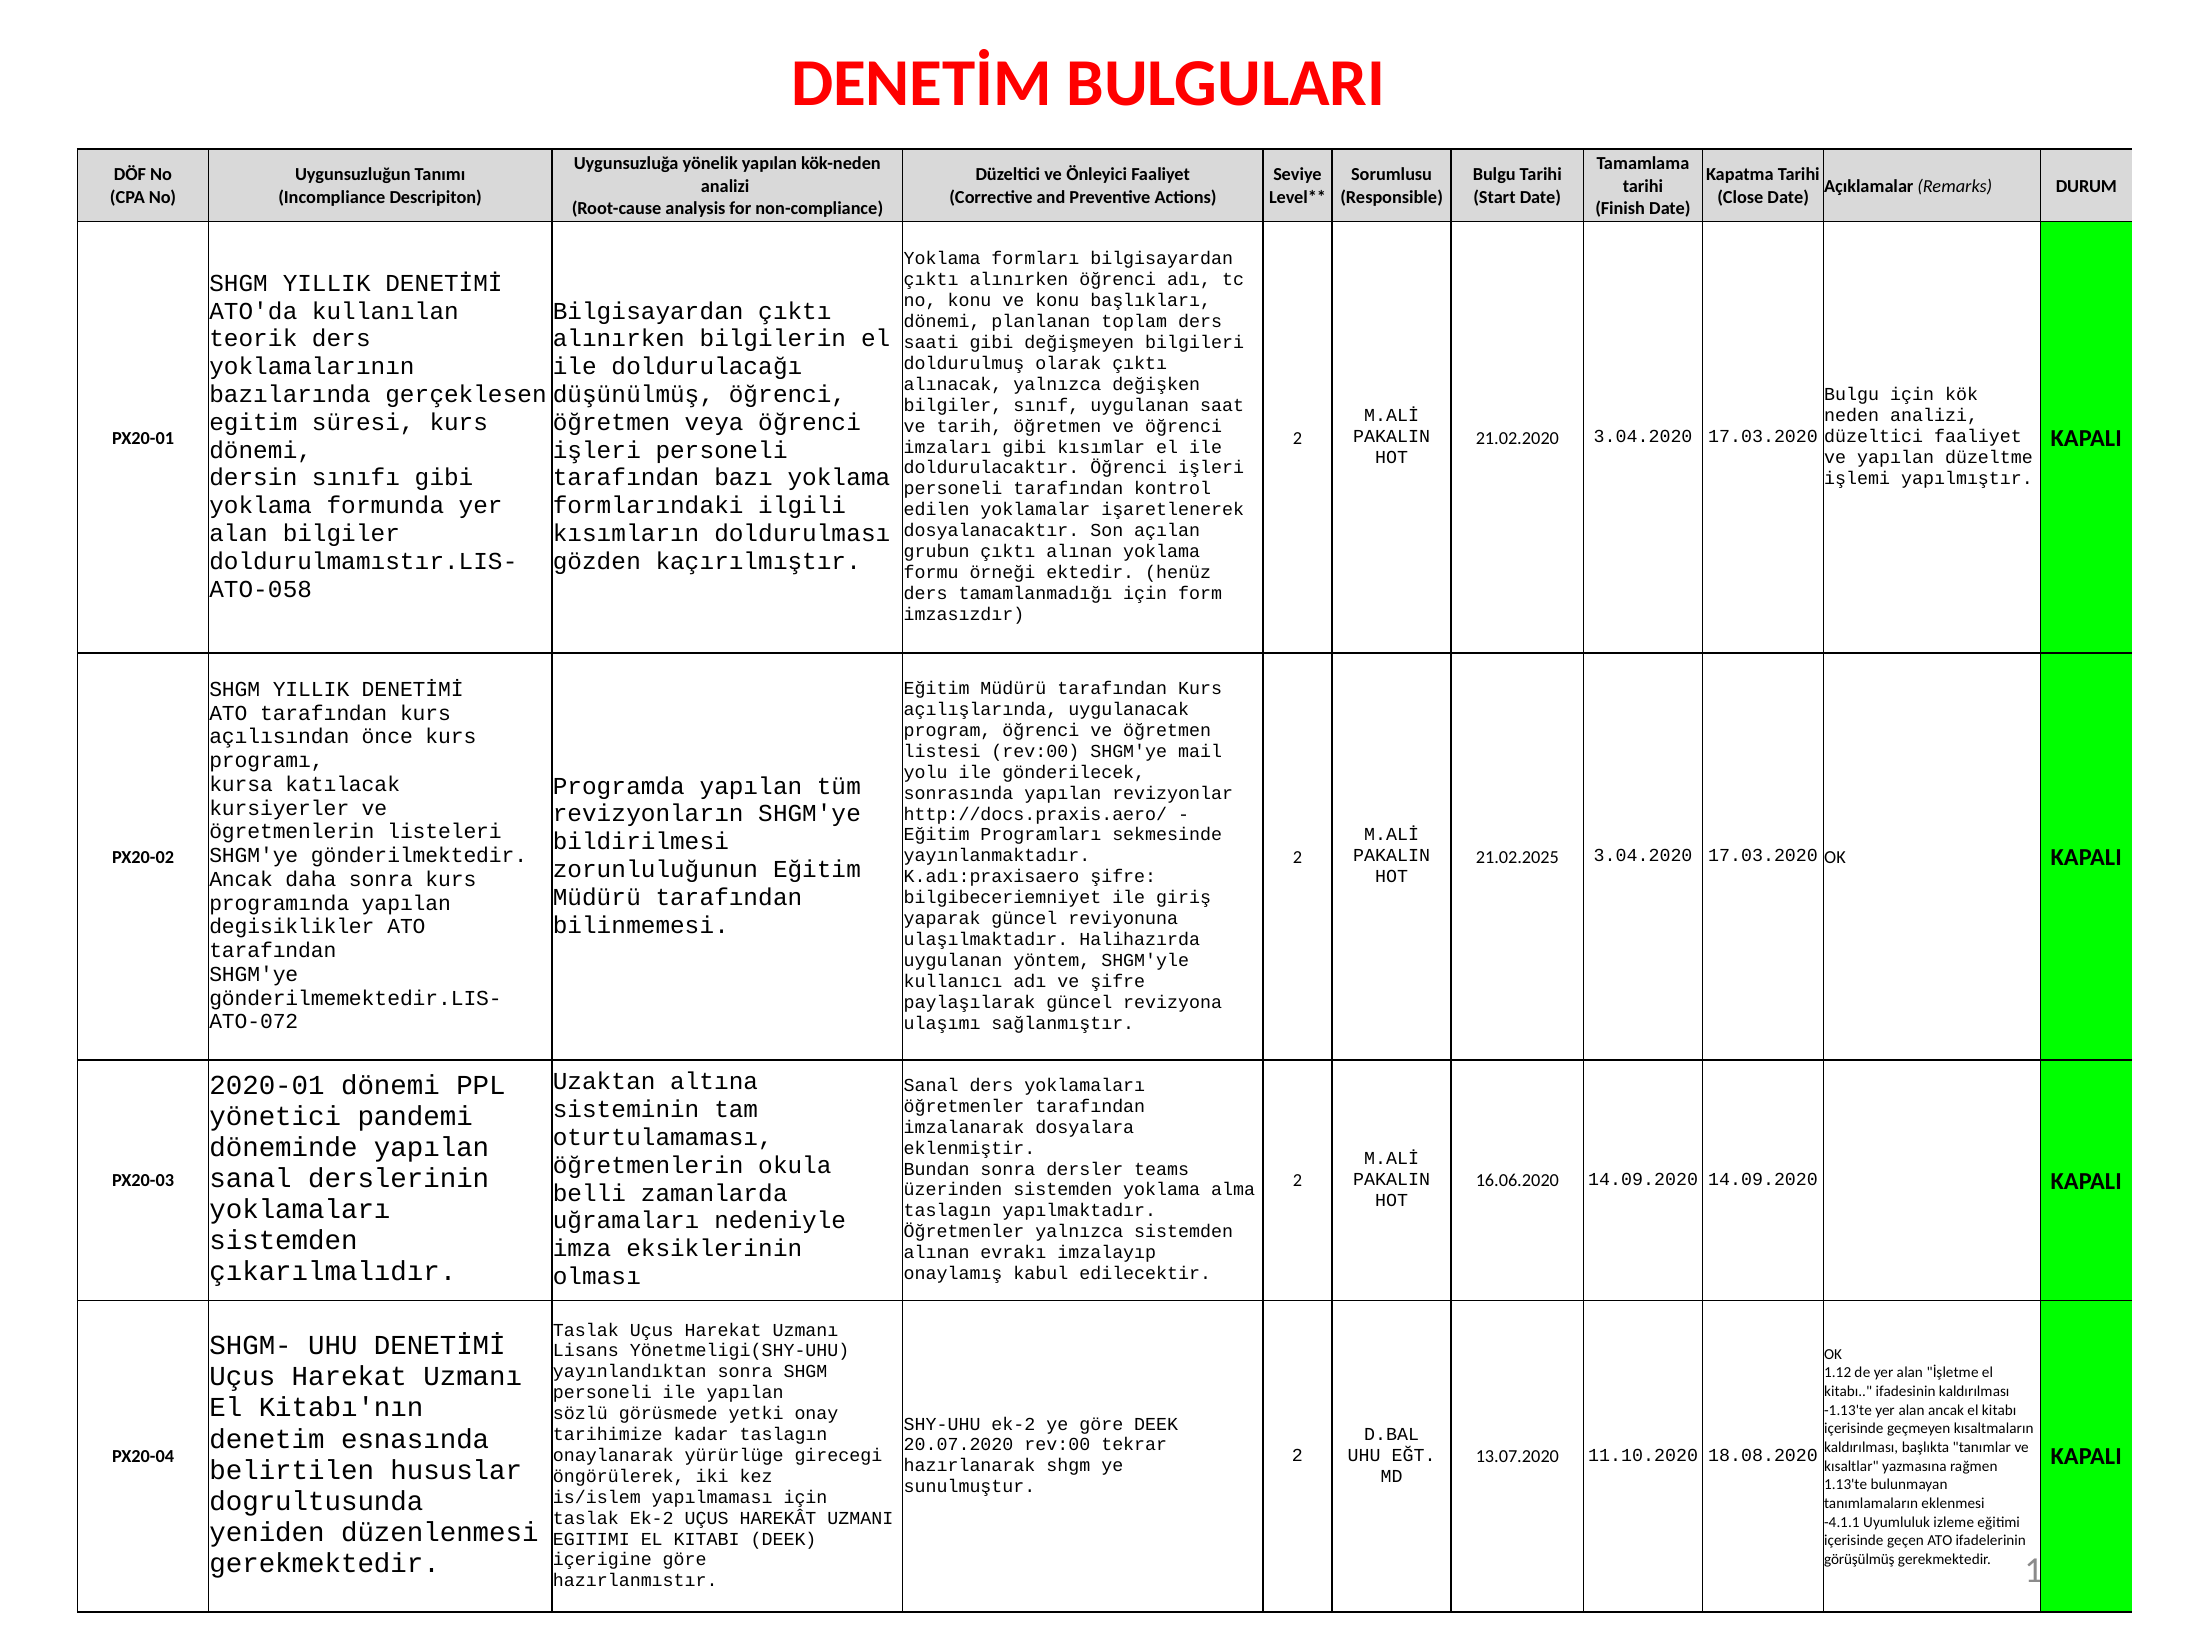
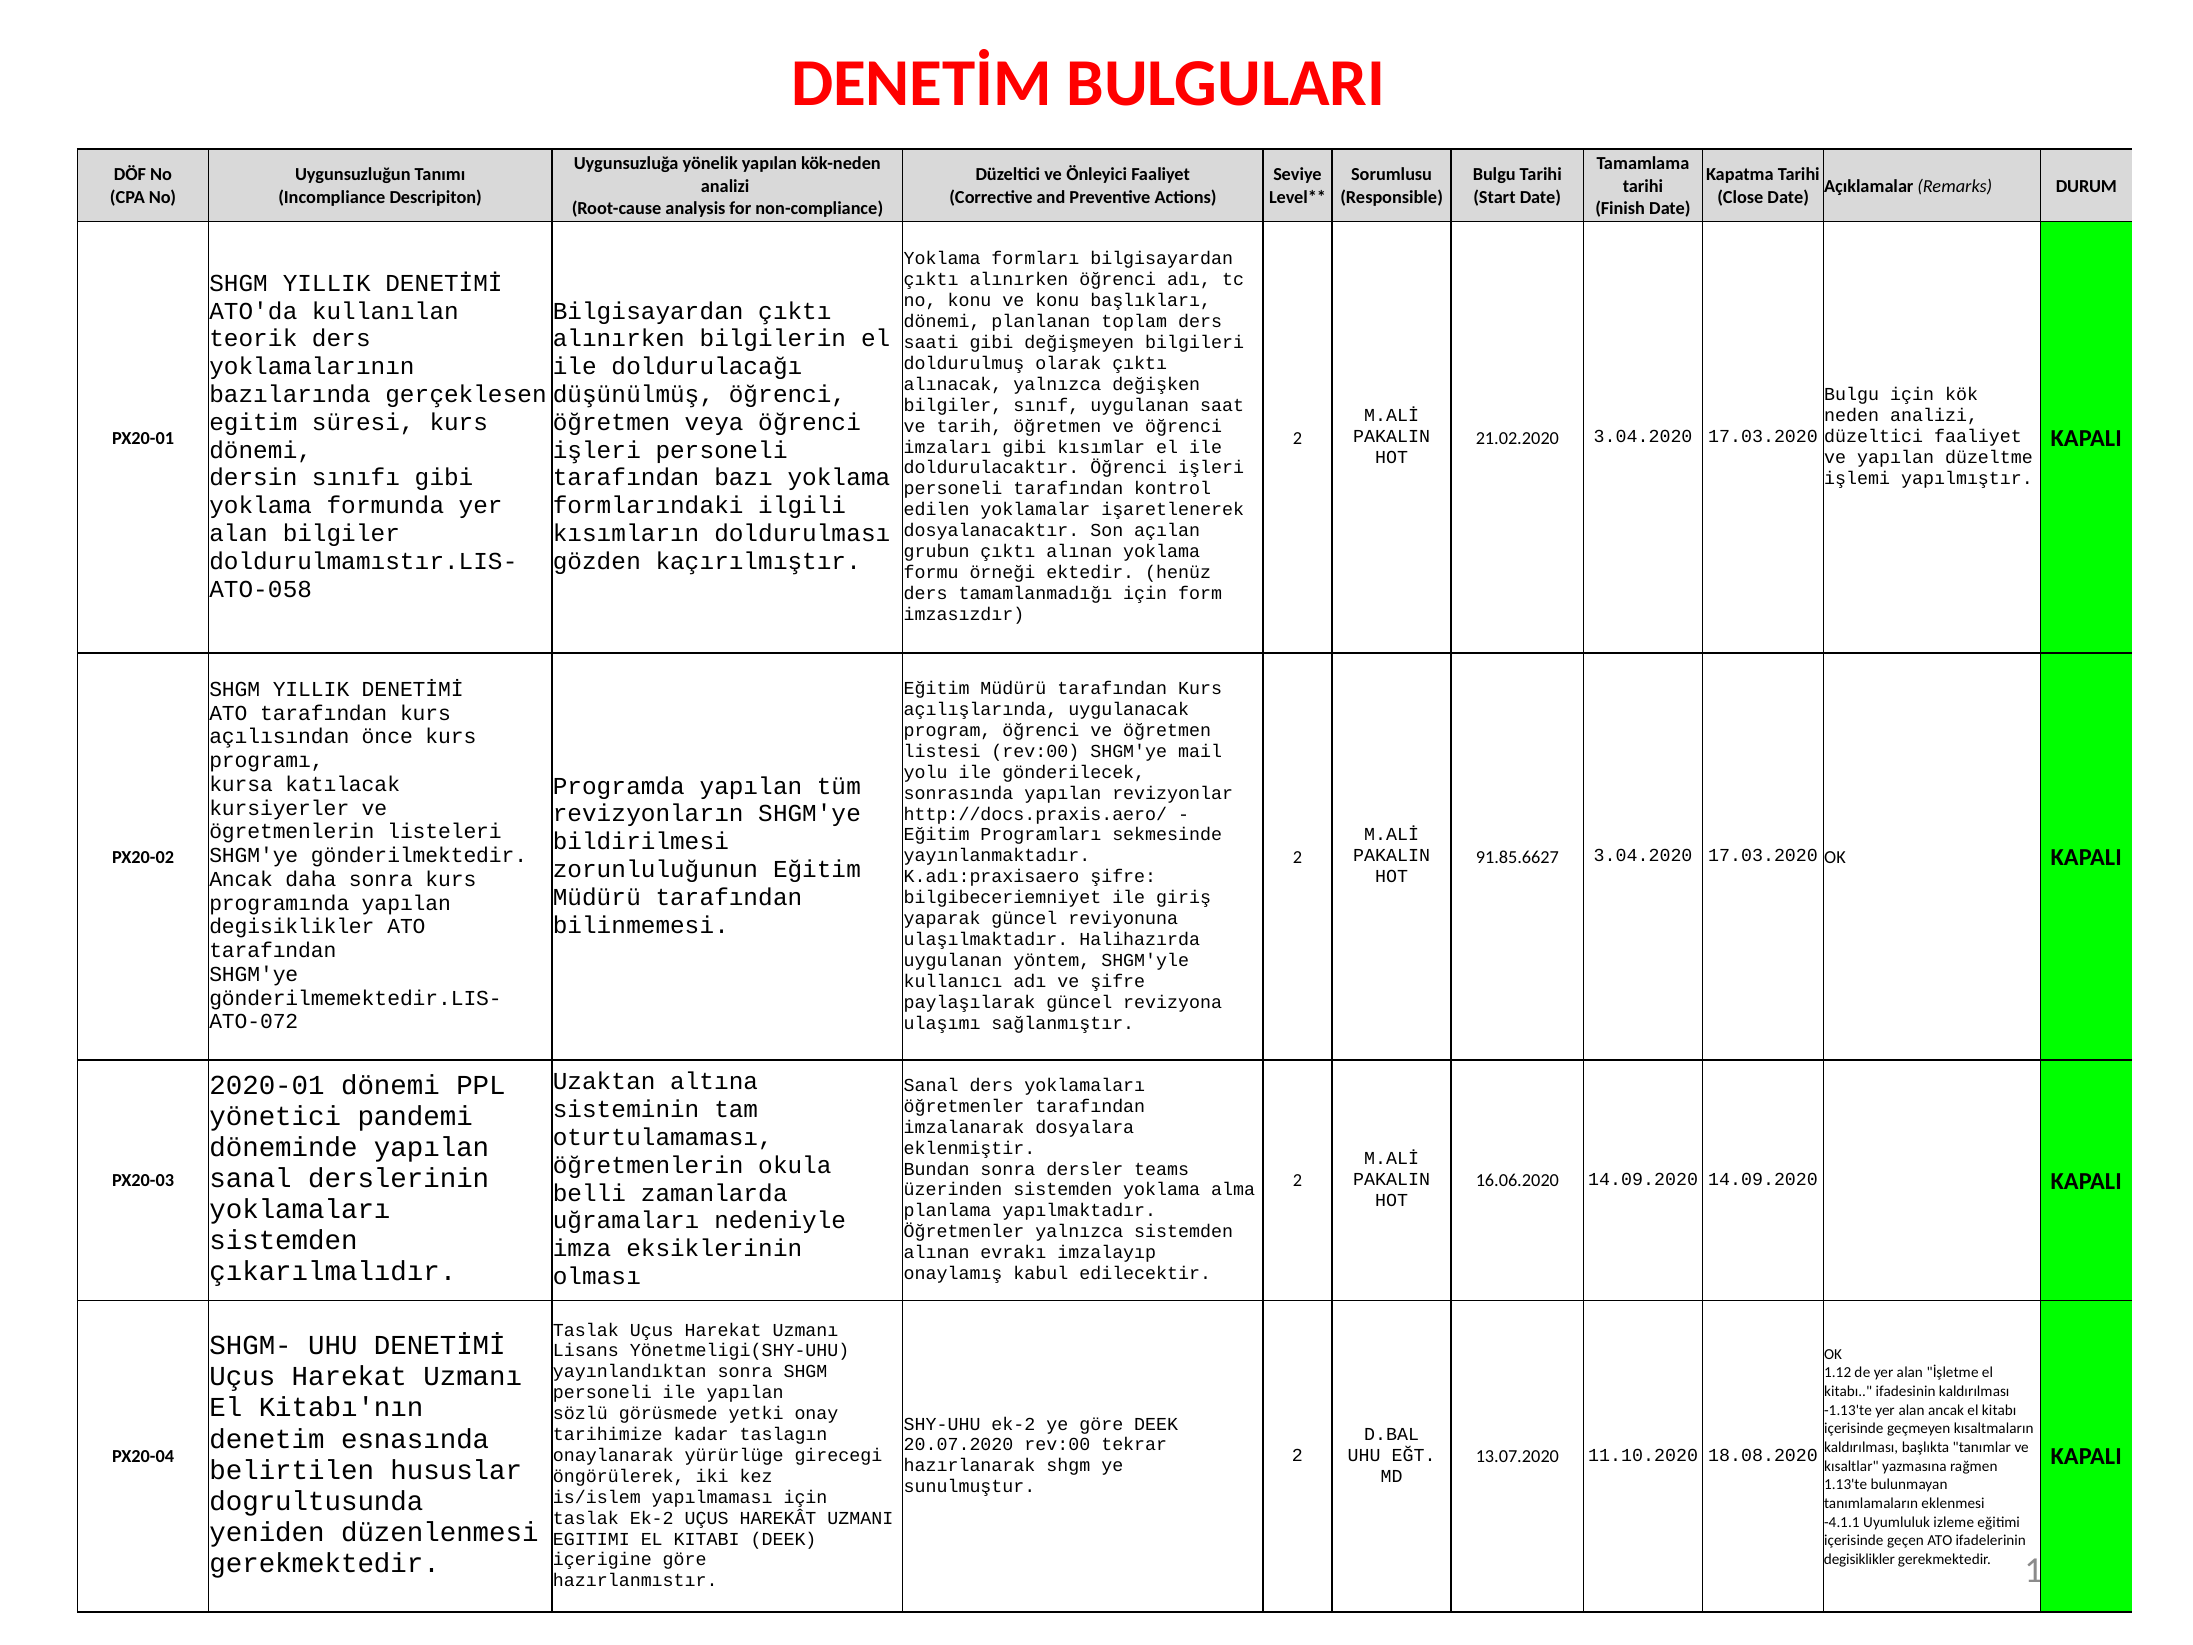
21.02.2025: 21.02.2025 -> 91.85.6627 (1517, 857)
taslagın: taslagın -> planlama (948, 1211)
görüşülmüş: görüşülmüş -> degisiklikler (1859, 1559)
